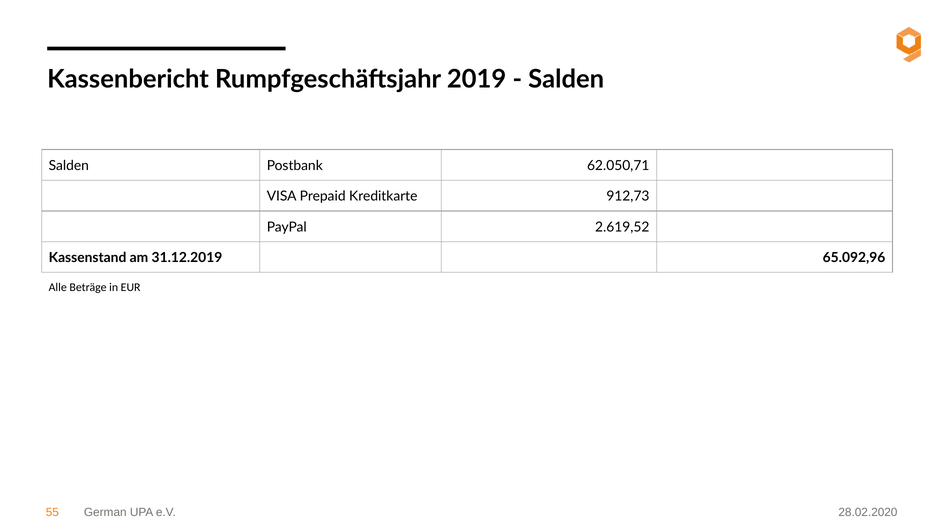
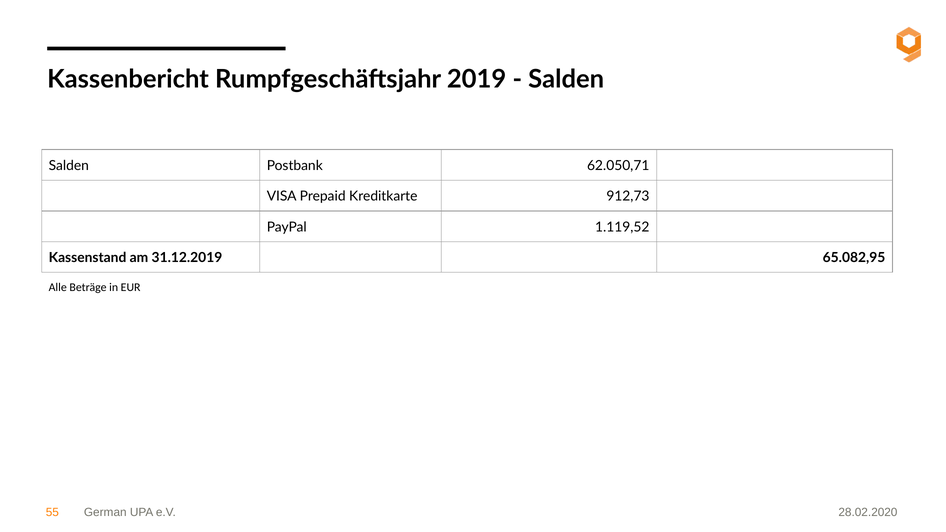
2.619,52: 2.619,52 -> 1.119,52 (622, 227)
65.092,96: 65.092,96 -> 65.082,95 (854, 258)
